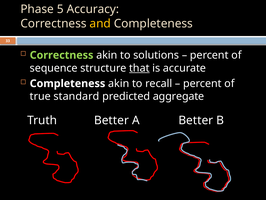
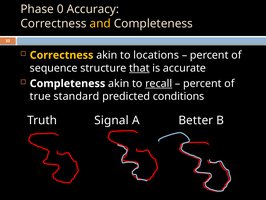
5: 5 -> 0 (60, 9)
Correctness colour: light green -> yellow (62, 55)
solutions: solutions -> locations (156, 55)
recall underline: none -> present (159, 83)
aggregate: aggregate -> conditions (179, 96)
Truth Better: Better -> Signal (111, 120)
